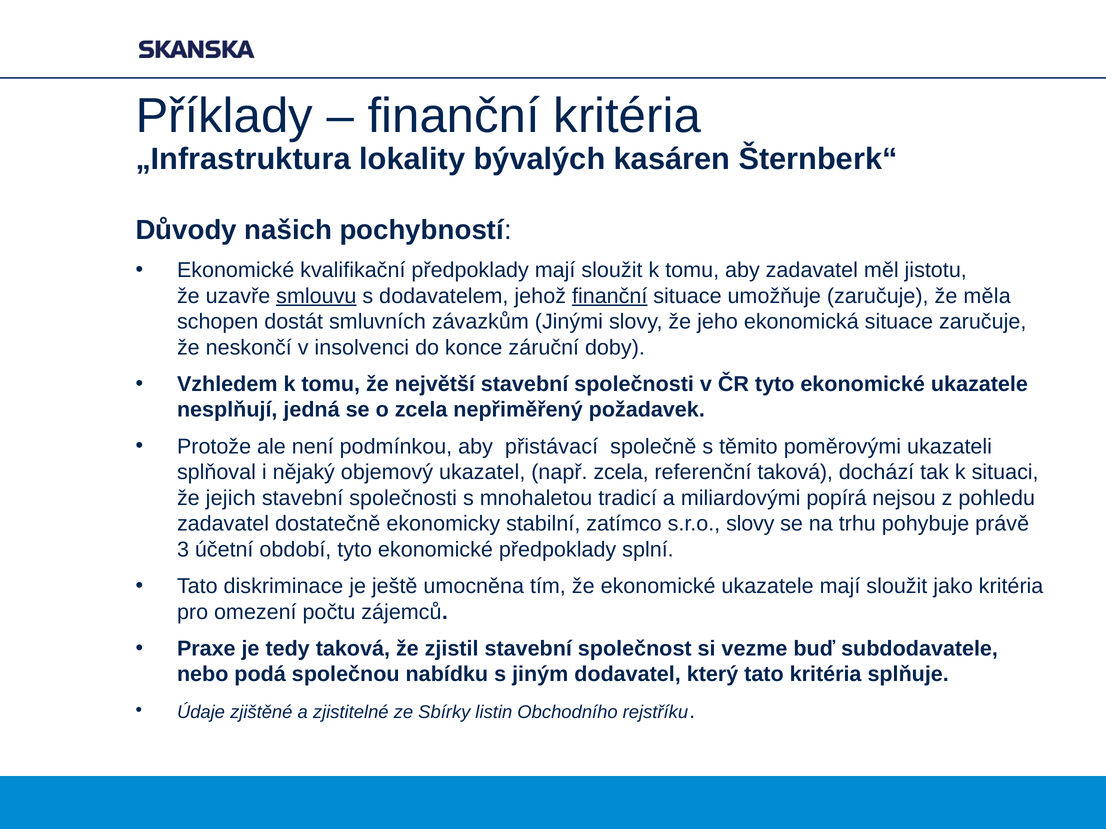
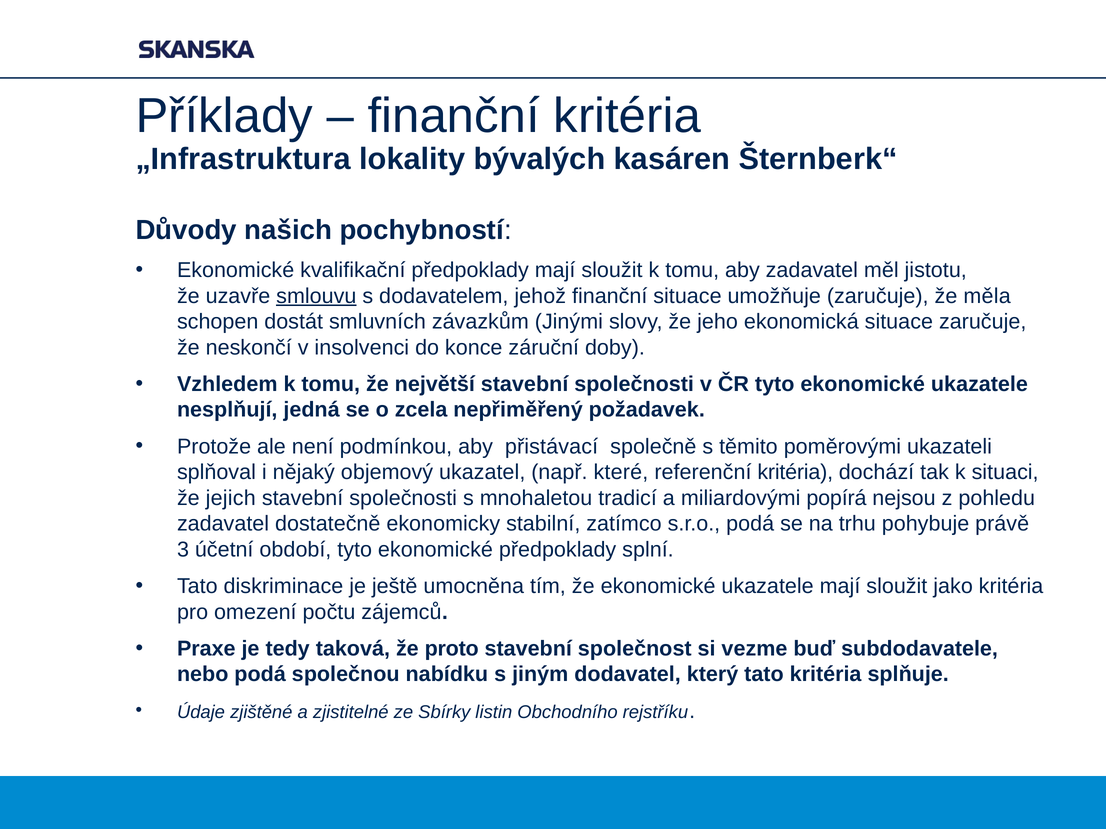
finanční underline: present -> none (610, 296)
např zcela: zcela -> které (621, 473)
referenční taková: taková -> kritéria (795, 473)
s.r.o slovy: slovy -> podá (750, 524)
zjistil: zjistil -> proto (452, 649)
